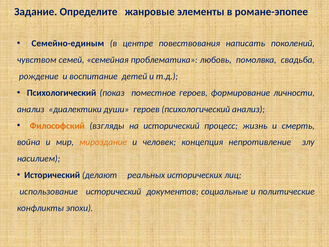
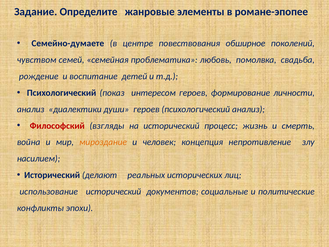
Семейно-единым: Семейно-единым -> Семейно-думаете (68, 43)
написать: написать -> обширное (245, 43)
поместное: поместное -> интересом (153, 93)
Философский colour: orange -> red (57, 126)
